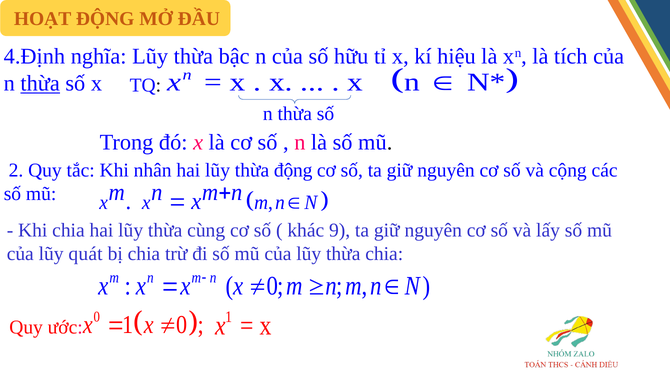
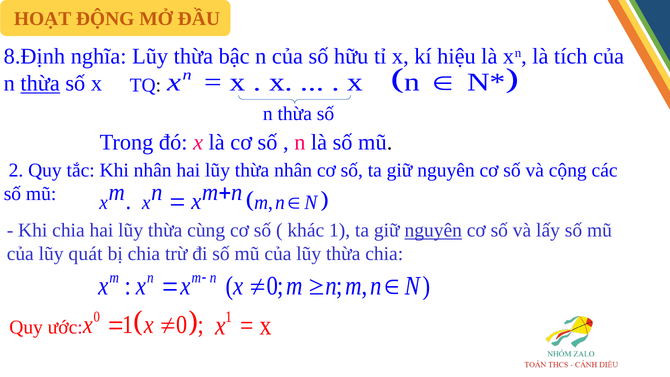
4.Định: 4.Định -> 8.Định (34, 57)
thừa động: động -> nhân (293, 170)
khác 9: 9 -> 1 (340, 230)
nguyên underline: none -> present (433, 230)
